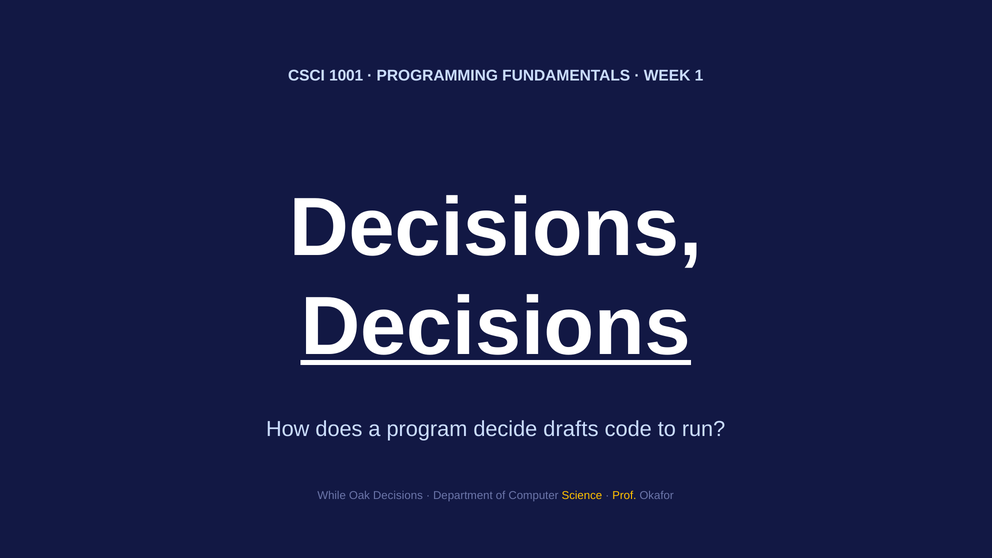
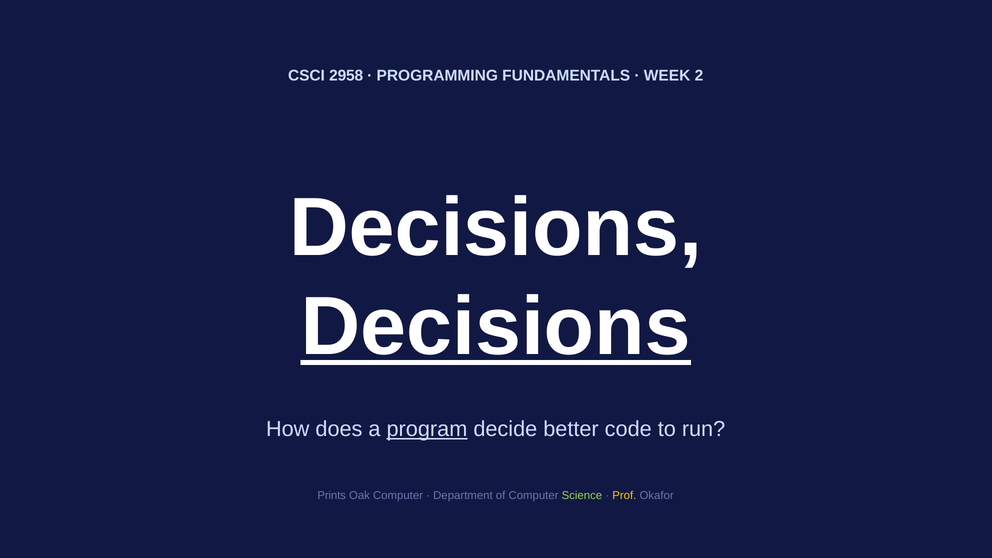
1001: 1001 -> 2958 (346, 75)
1: 1 -> 2 (699, 75)
program underline: none -> present (427, 429)
drafts: drafts -> better (571, 429)
While: While -> Prints (332, 496)
Oak Decisions: Decisions -> Computer (398, 496)
Science colour: yellow -> light green (582, 496)
